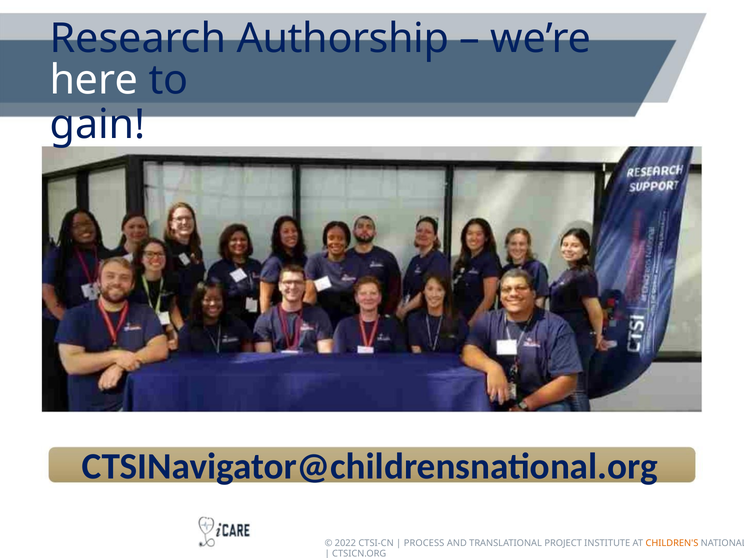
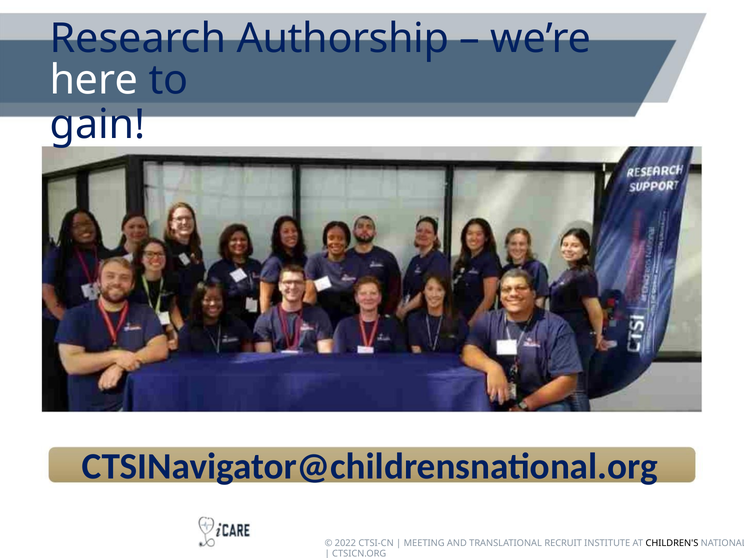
PROCESS: PROCESS -> MEETING (424, 543)
PROJECT: PROJECT -> RECRUIT (563, 543)
CHILDREN'S colour: orange -> black (672, 543)
